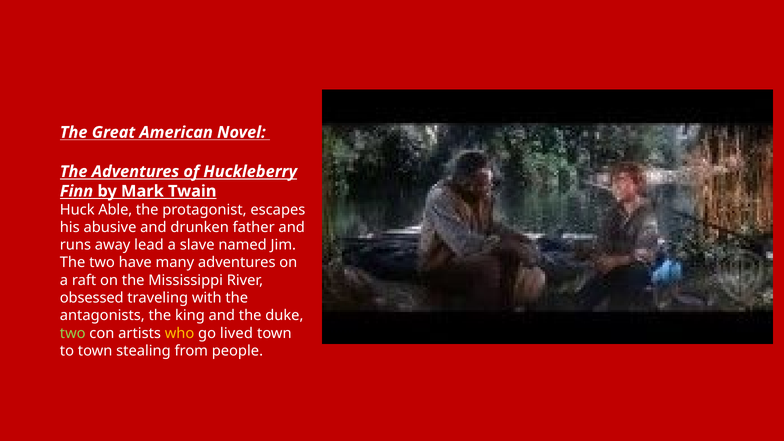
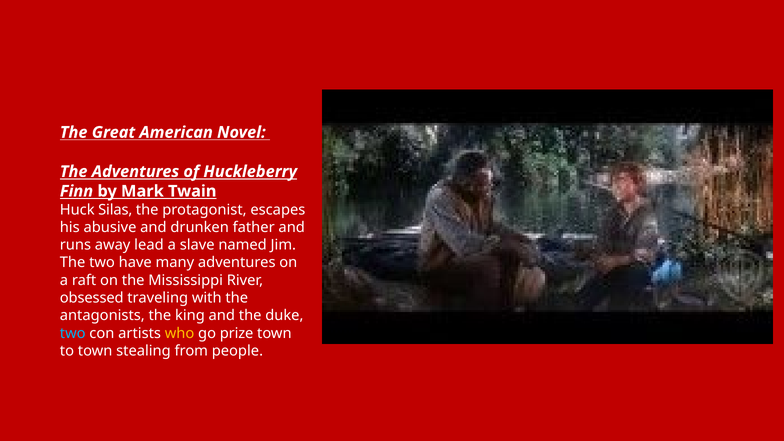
Able: Able -> Silas (115, 210)
two colour: light green -> light blue (73, 333)
lived: lived -> prize (237, 333)
